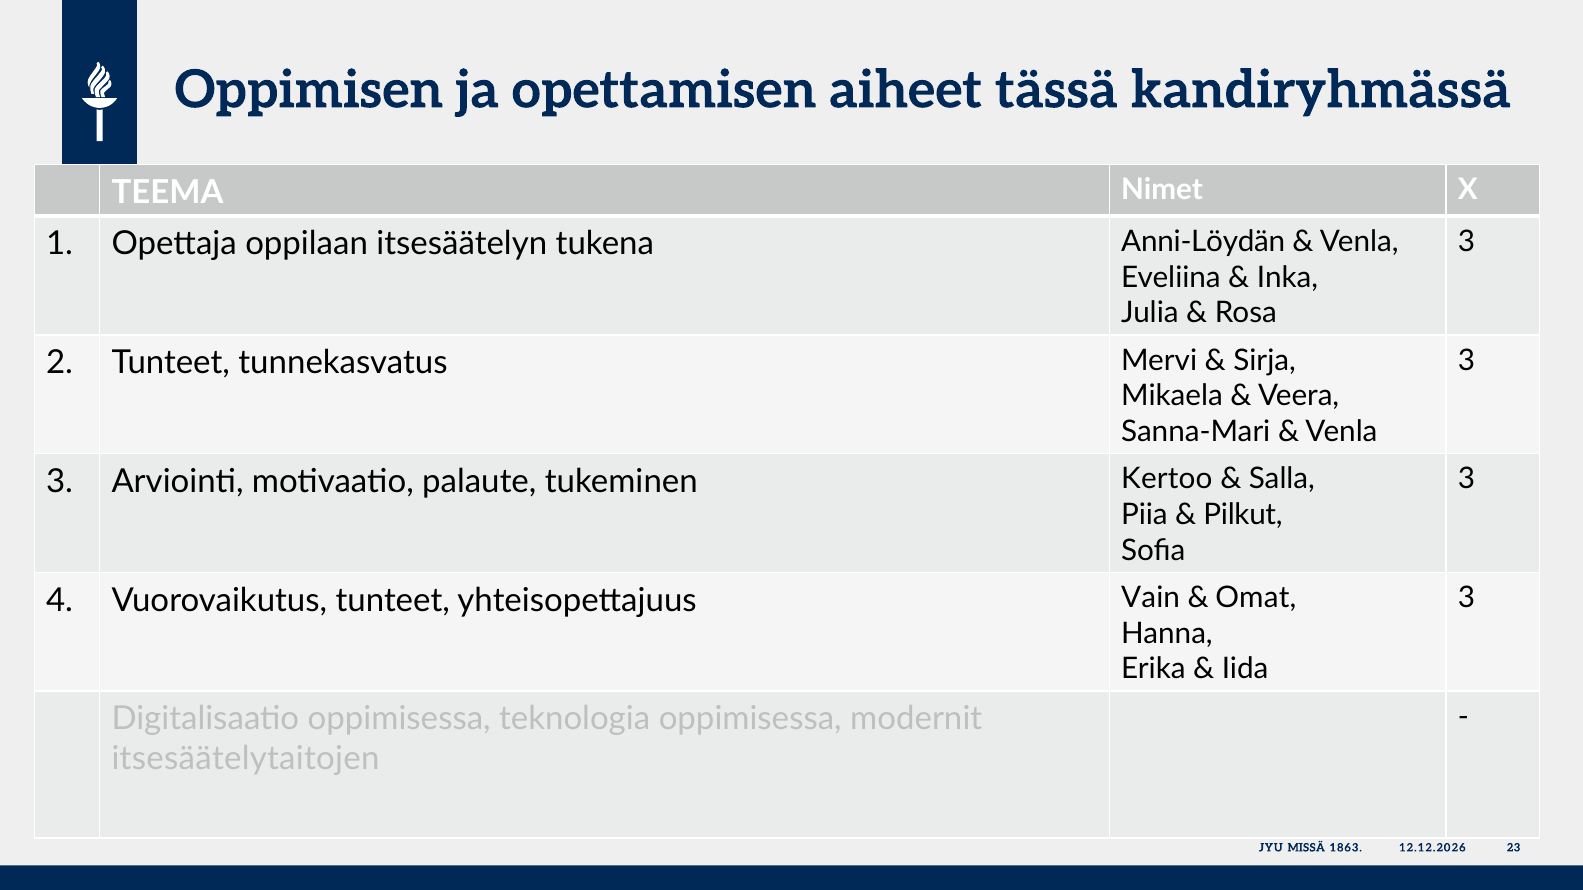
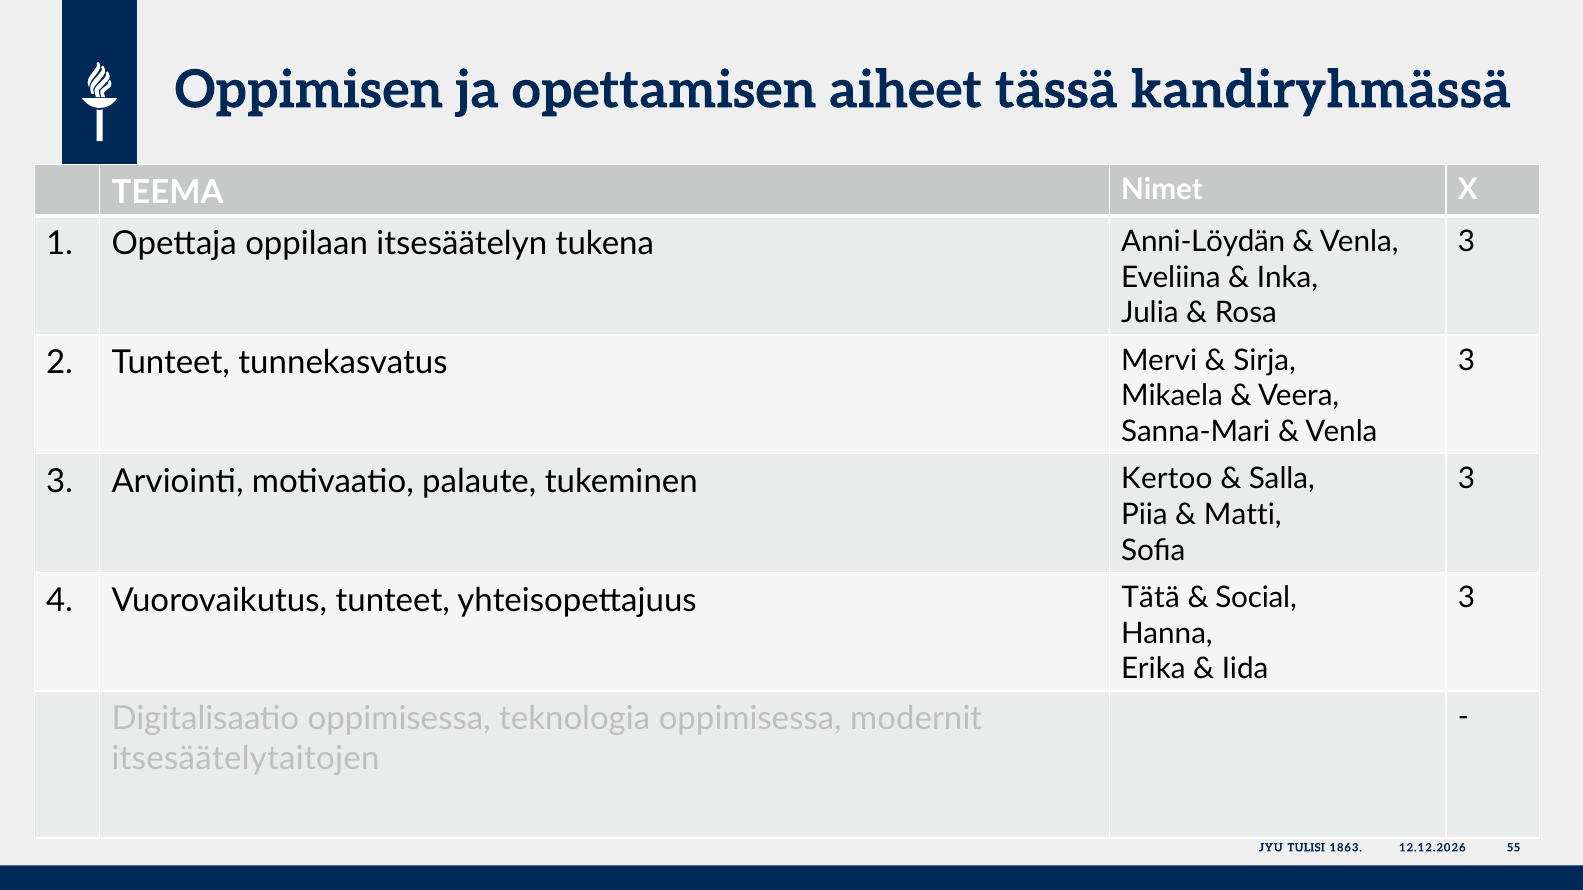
Pilkut: Pilkut -> Matti (1243, 515)
Vain: Vain -> Tätä (1151, 598)
Omat: Omat -> Social (1256, 598)
MISSÄ: MISSÄ -> TULISI (1306, 848)
23: 23 -> 55 (1513, 848)
